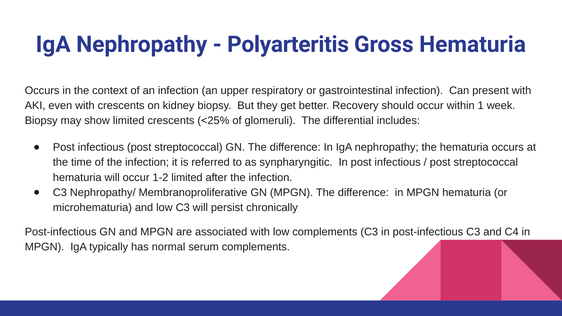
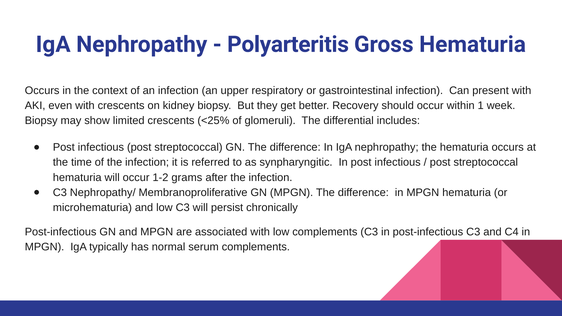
1-2 limited: limited -> grams (187, 178)
